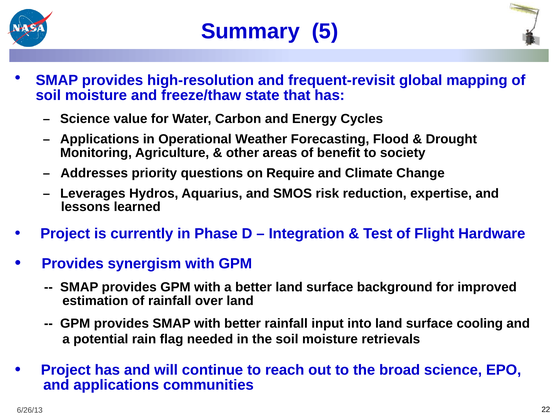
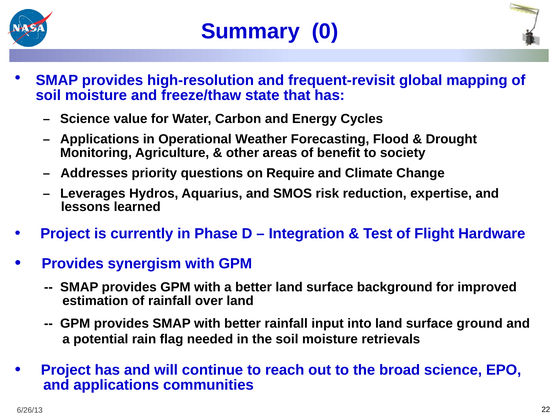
5: 5 -> 0 (325, 31)
cooling: cooling -> ground (480, 324)
